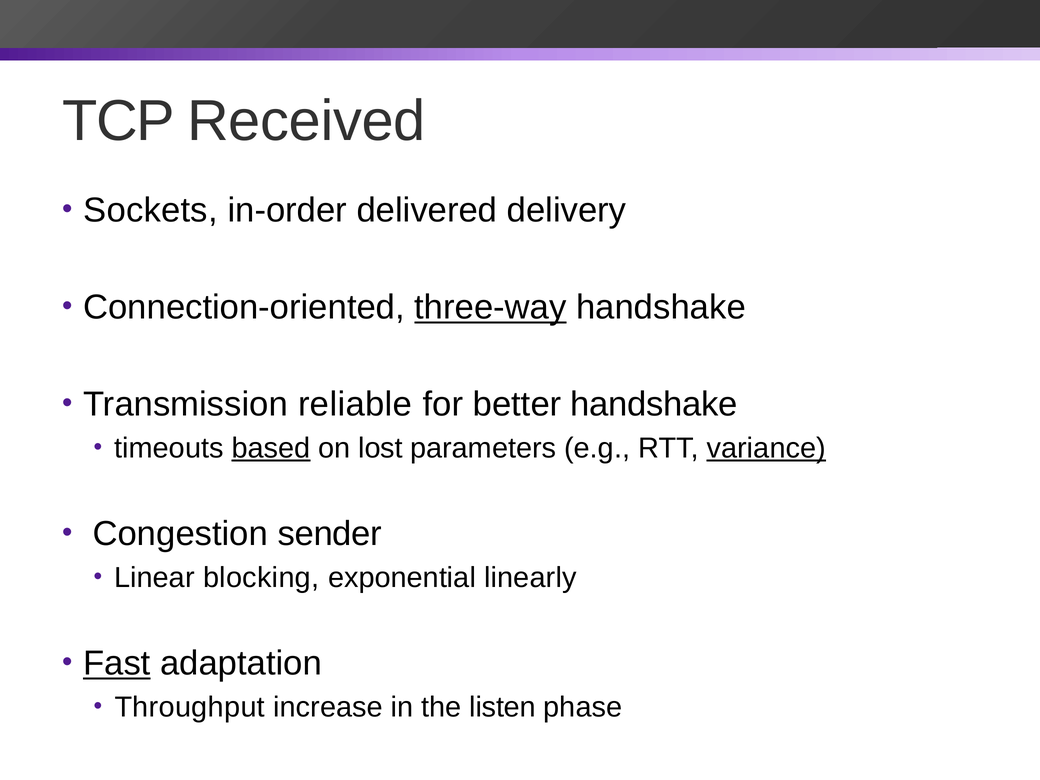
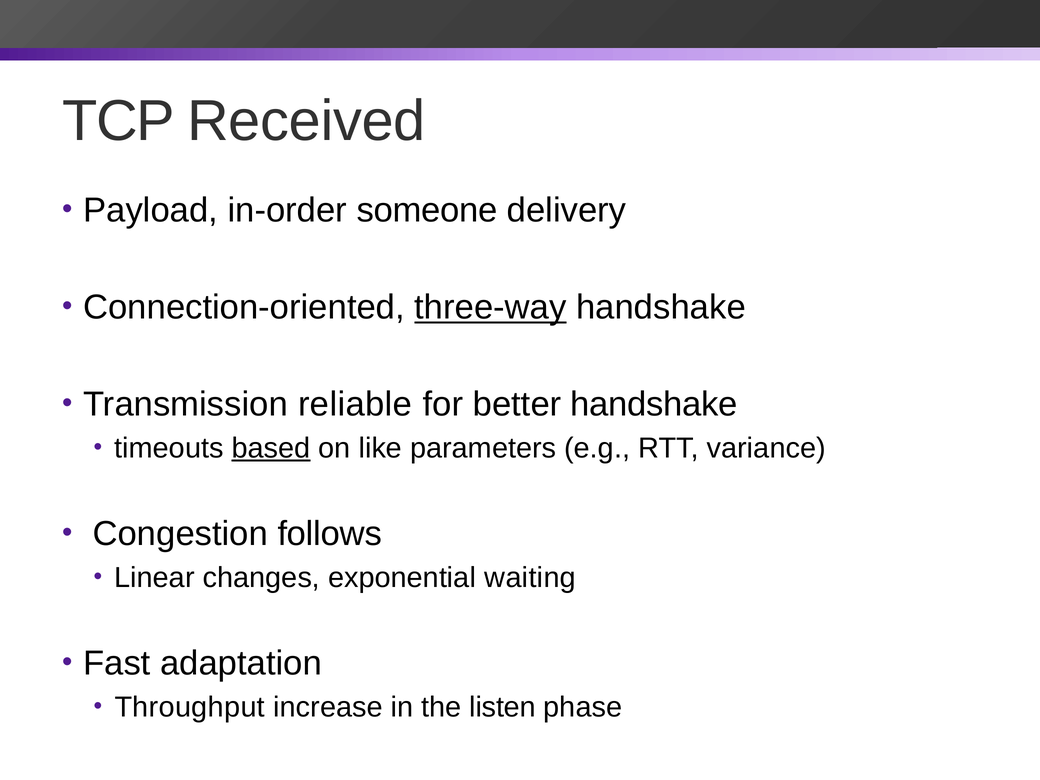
Sockets: Sockets -> Payload (151, 210)
delivered: delivered -> someone (427, 210)
lost: lost -> like (380, 448)
variance underline: present -> none (766, 448)
sender: sender -> follows (330, 534)
blocking: blocking -> changes (261, 578)
linearly: linearly -> waiting (530, 578)
Fast underline: present -> none (117, 664)
